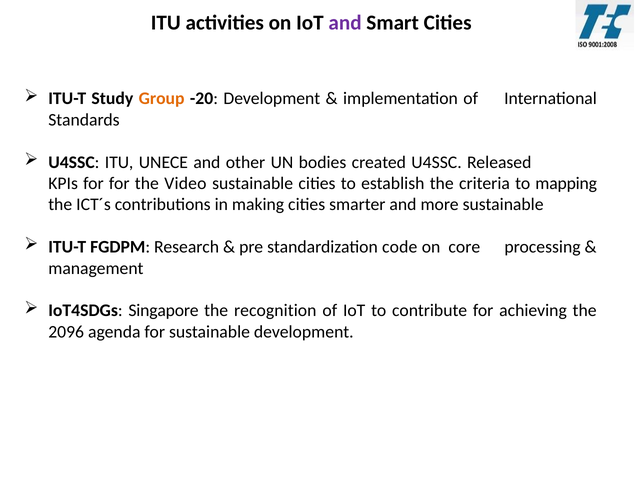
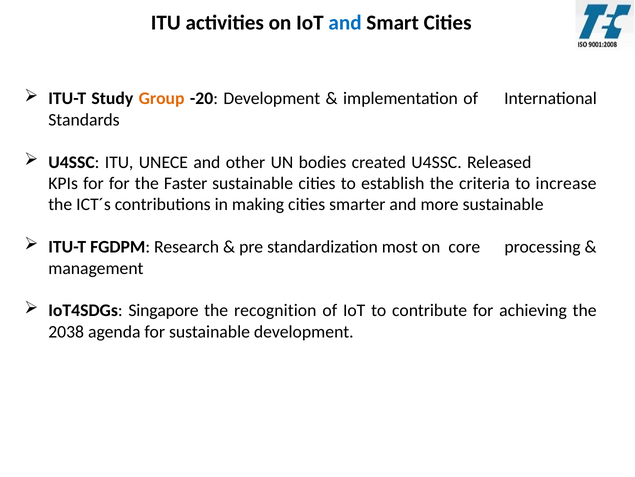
and colour: purple -> blue (345, 23)
Video: Video -> Faster (186, 183)
mapping: mapping -> increase (566, 183)
code: code -> most (400, 247)
2096: 2096 -> 2038 (66, 331)
